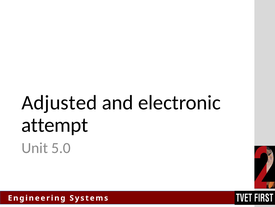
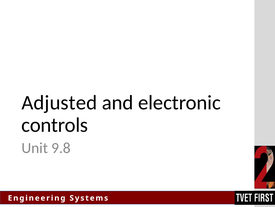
attempt: attempt -> controls (55, 125)
5.0: 5.0 -> 9.8 (61, 148)
